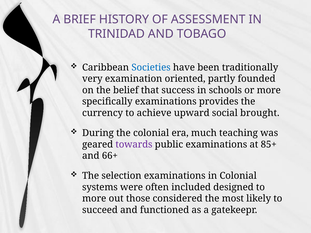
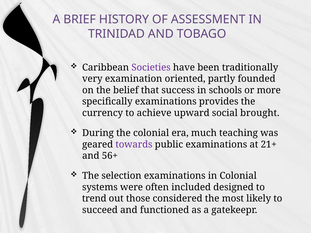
Societies colour: blue -> purple (151, 68)
85+: 85+ -> 21+ (269, 145)
66+: 66+ -> 56+ (110, 156)
more: more -> trend (94, 199)
